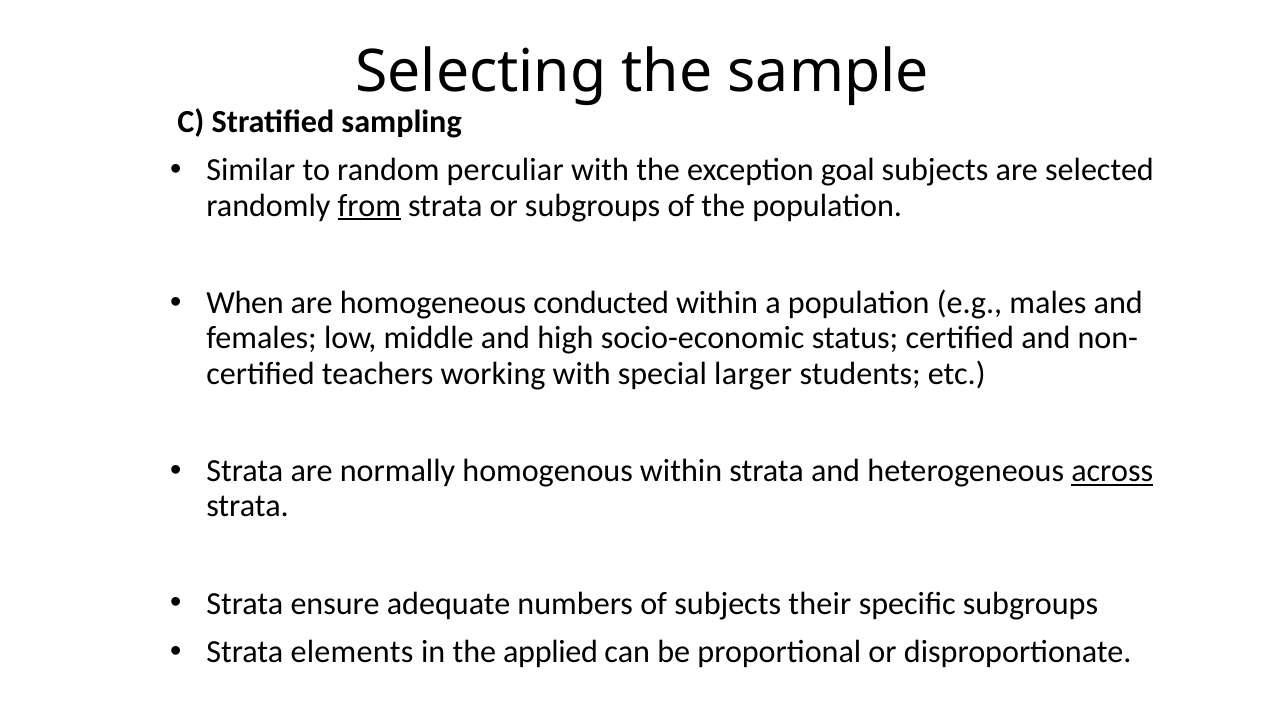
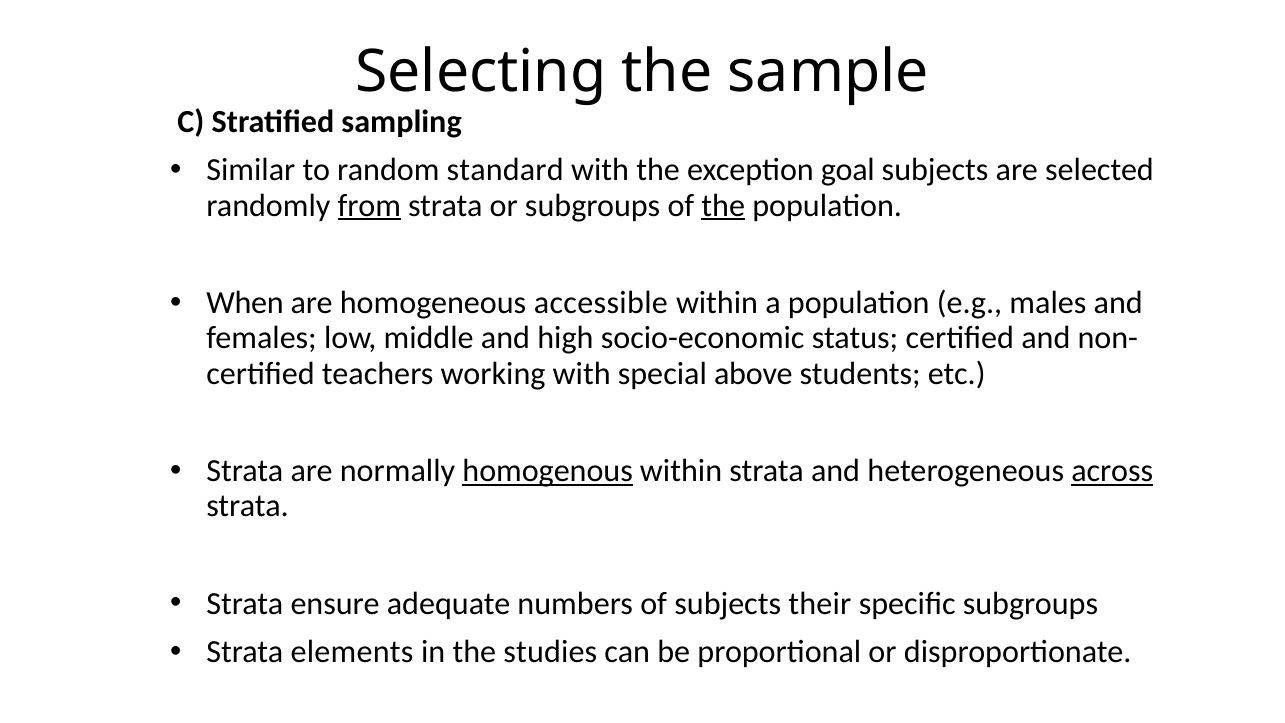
perculiar: perculiar -> standard (505, 170)
the underline: none -> present (723, 206)
conducted: conducted -> accessible (601, 303)
larger: larger -> above (753, 373)
homogenous underline: none -> present (548, 471)
applied: applied -> studies (550, 652)
